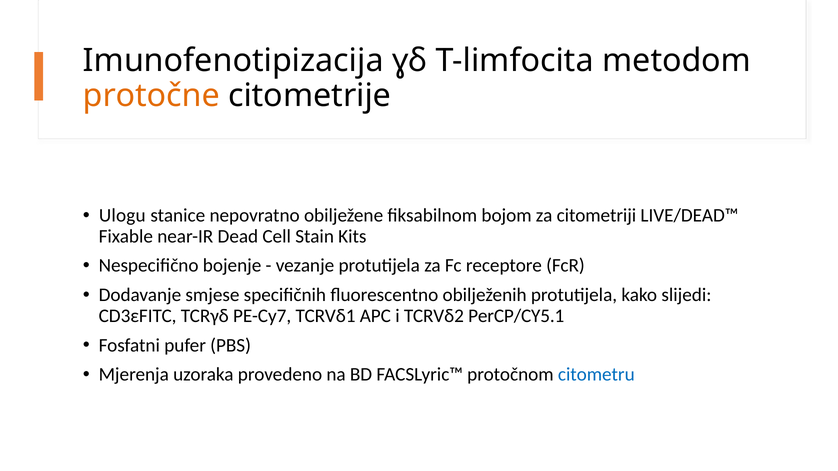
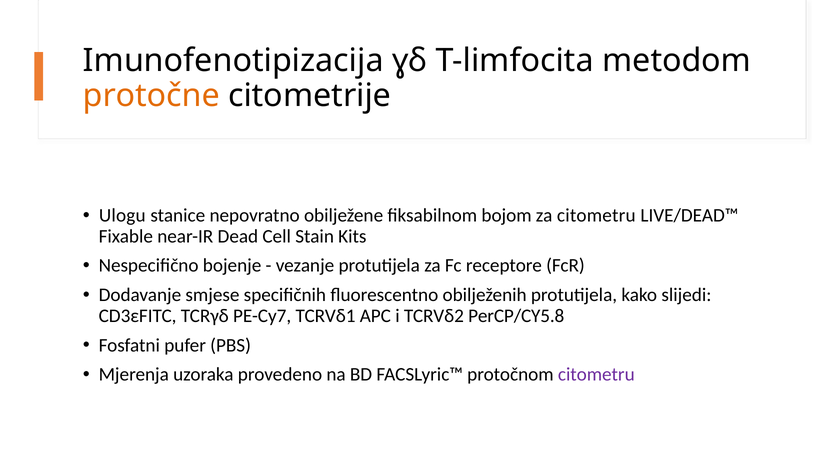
za citometriji: citometriji -> citometru (596, 216)
PerCP/CY5.1: PerCP/CY5.1 -> PerCP/CY5.8 (516, 316)
citometru colour: blue -> purple (596, 375)
